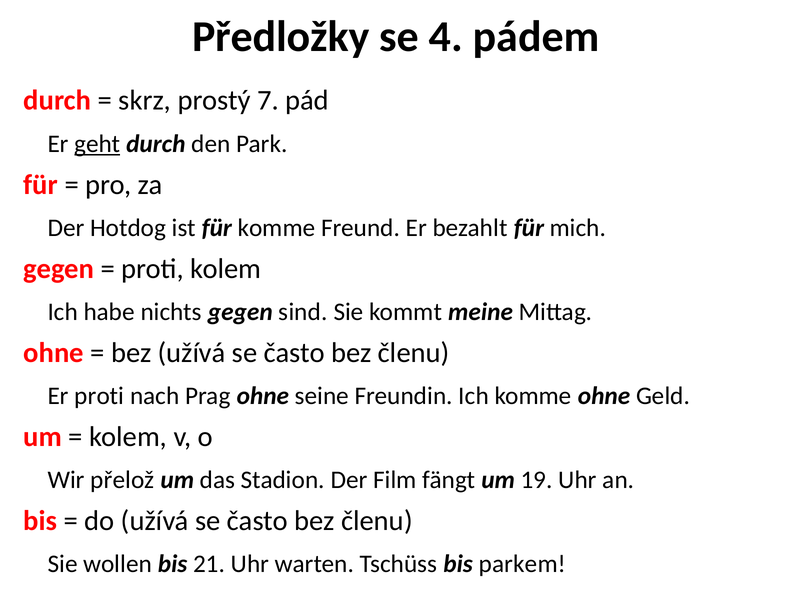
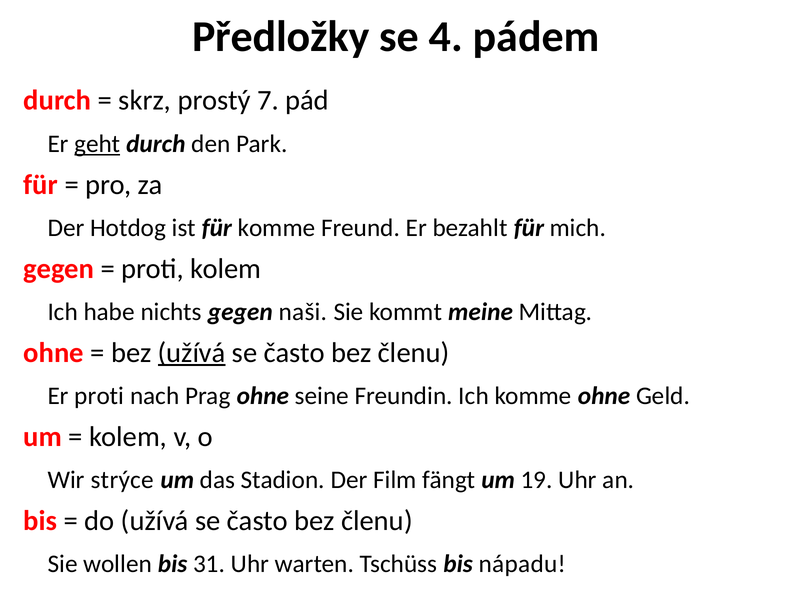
sind: sind -> naši (303, 312)
užívá underline: none -> present (192, 353)
přelož: přelož -> strýce (122, 480)
21: 21 -> 31 (209, 564)
parkem: parkem -> nápadu (522, 564)
